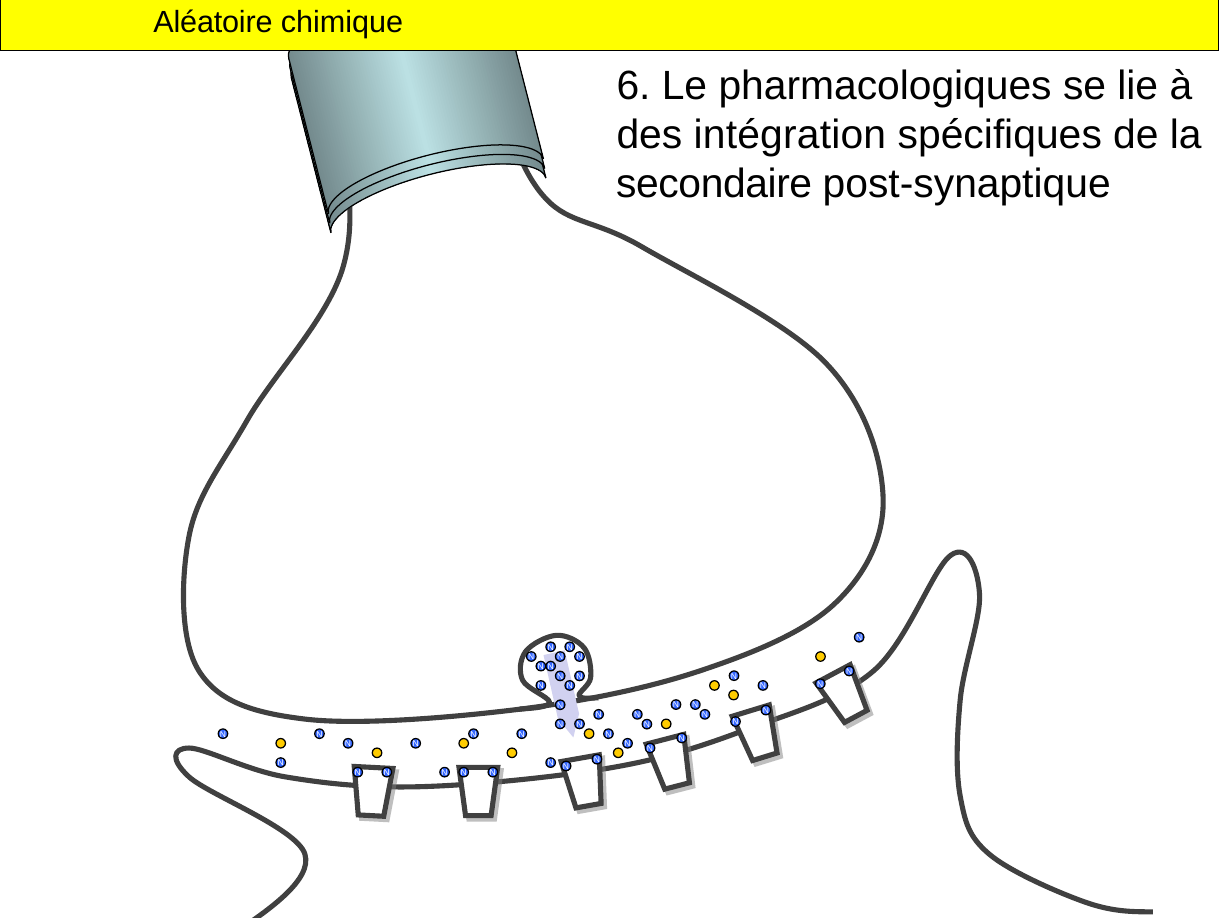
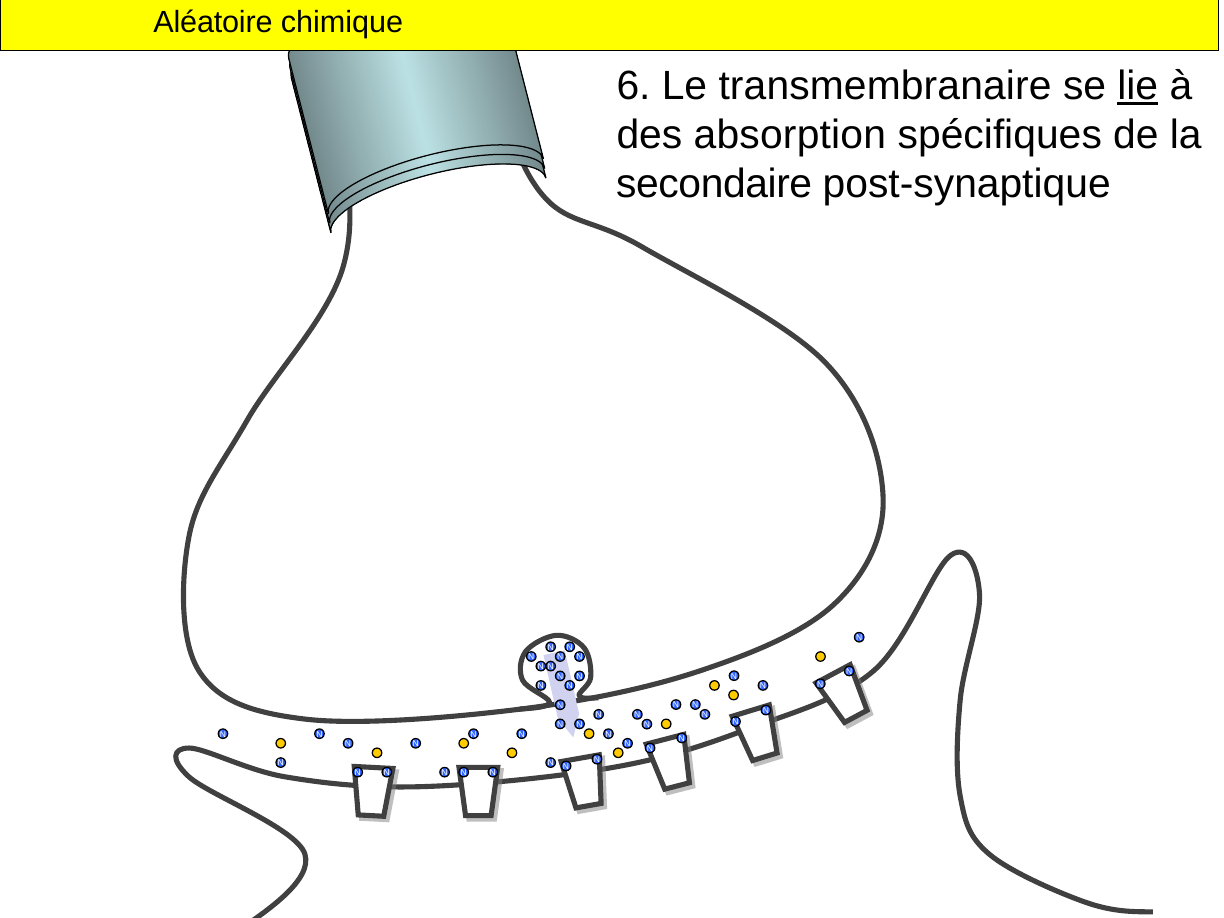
pharmacologiques: pharmacologiques -> transmembranaire (885, 86)
lie underline: none -> present (1138, 86)
intégration: intégration -> absorption (790, 135)
